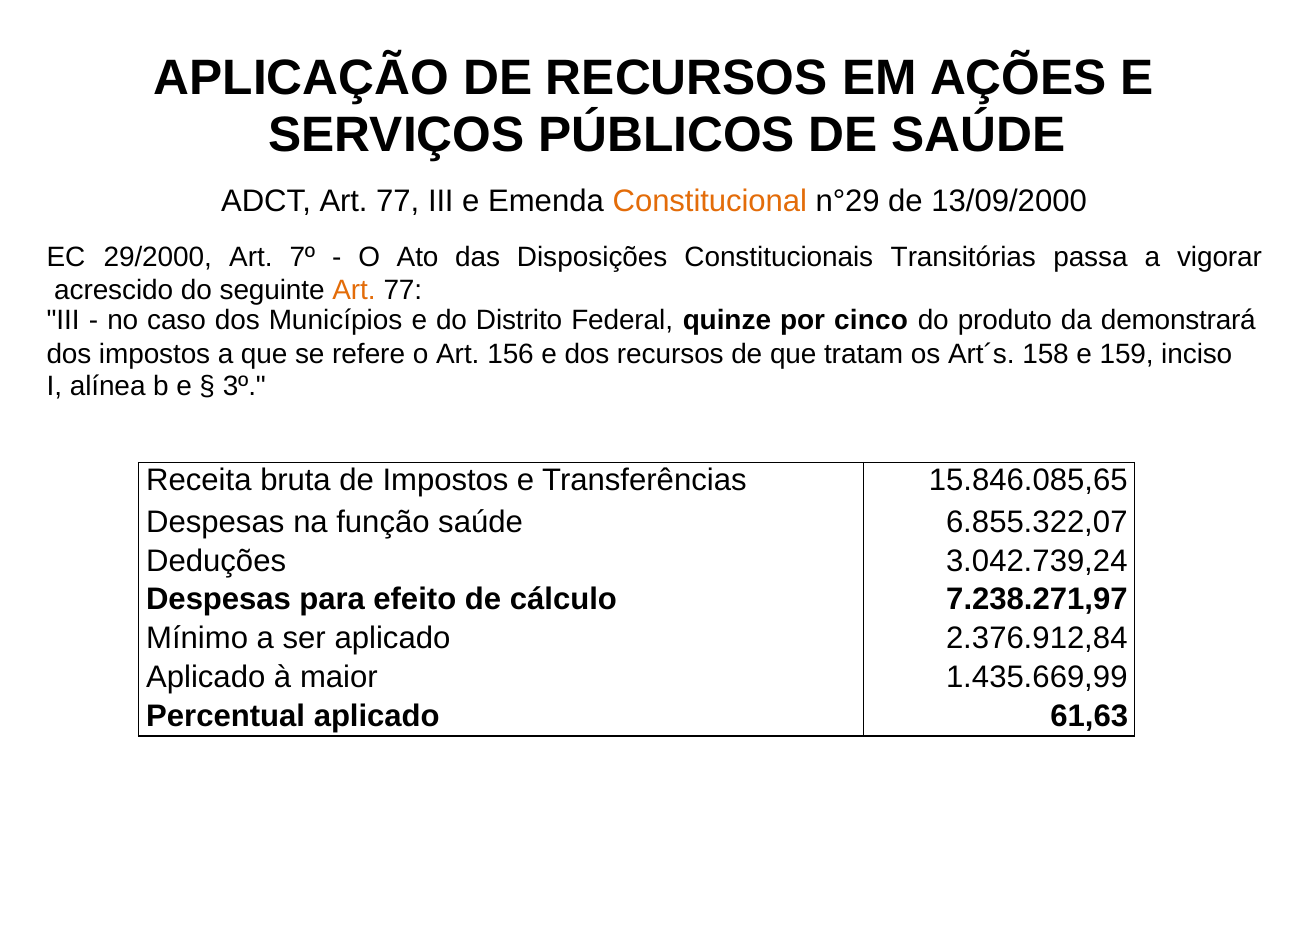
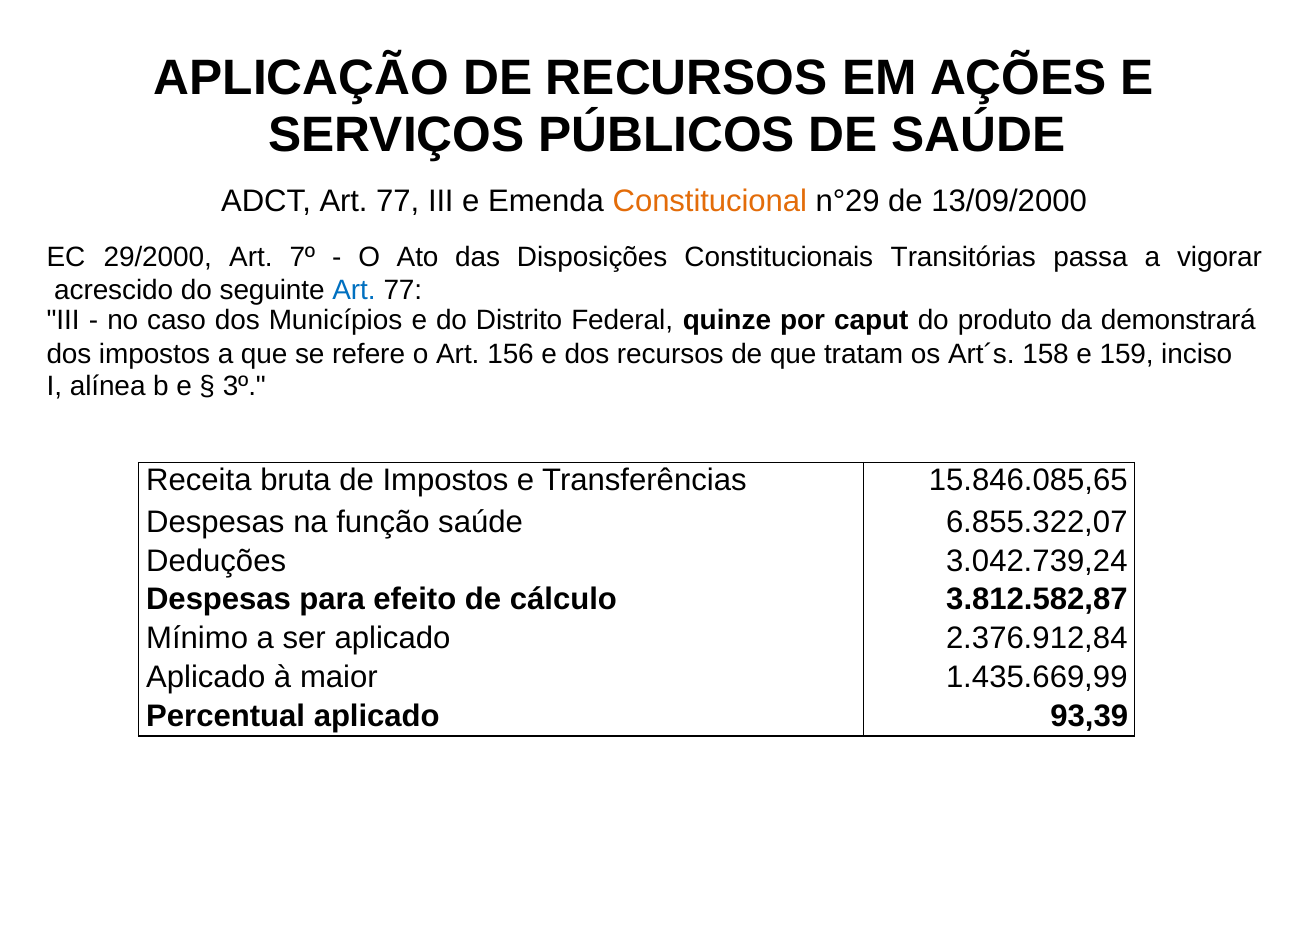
Art colour: orange -> blue (354, 290)
cinco: cinco -> caput (871, 320)
7.238.271,97: 7.238.271,97 -> 3.812.582,87 (1037, 600)
61,63: 61,63 -> 93,39 (1089, 716)
